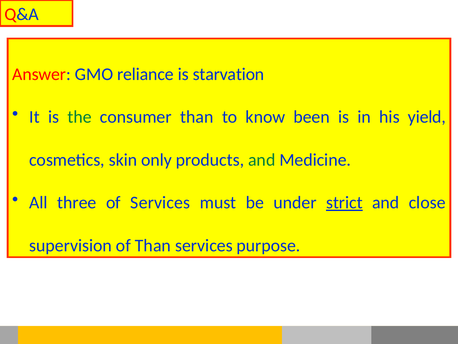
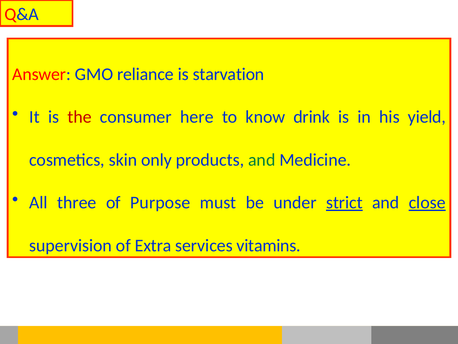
the colour: green -> red (80, 117)
consumer than: than -> here (197, 117)
been: been -> drink (312, 117)
of Services: Services -> Purpose (160, 202)
close underline: none -> present (427, 202)
of Than: Than -> Extra (153, 245)
purpose: purpose -> vitamins (269, 245)
